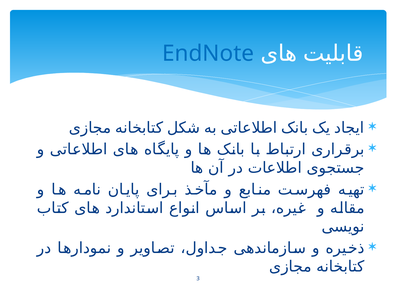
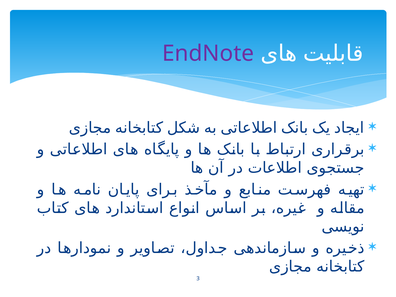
EndNote colour: blue -> purple (208, 53)
